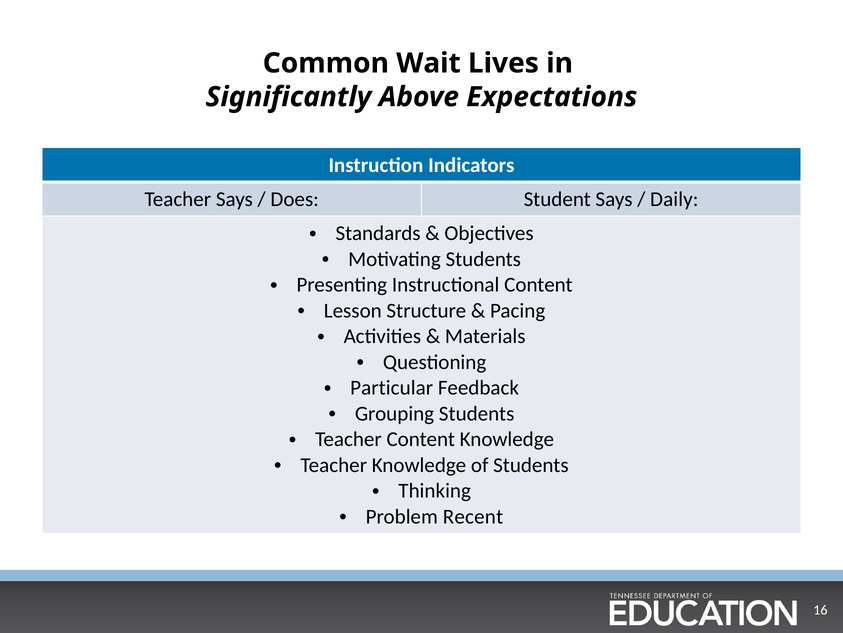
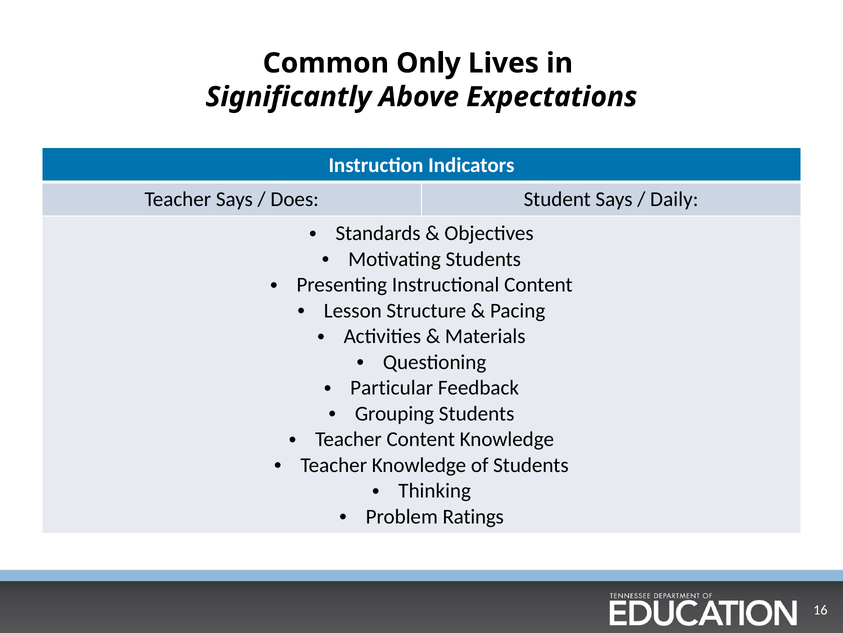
Wait: Wait -> Only (428, 63)
Recent: Recent -> Ratings (473, 516)
